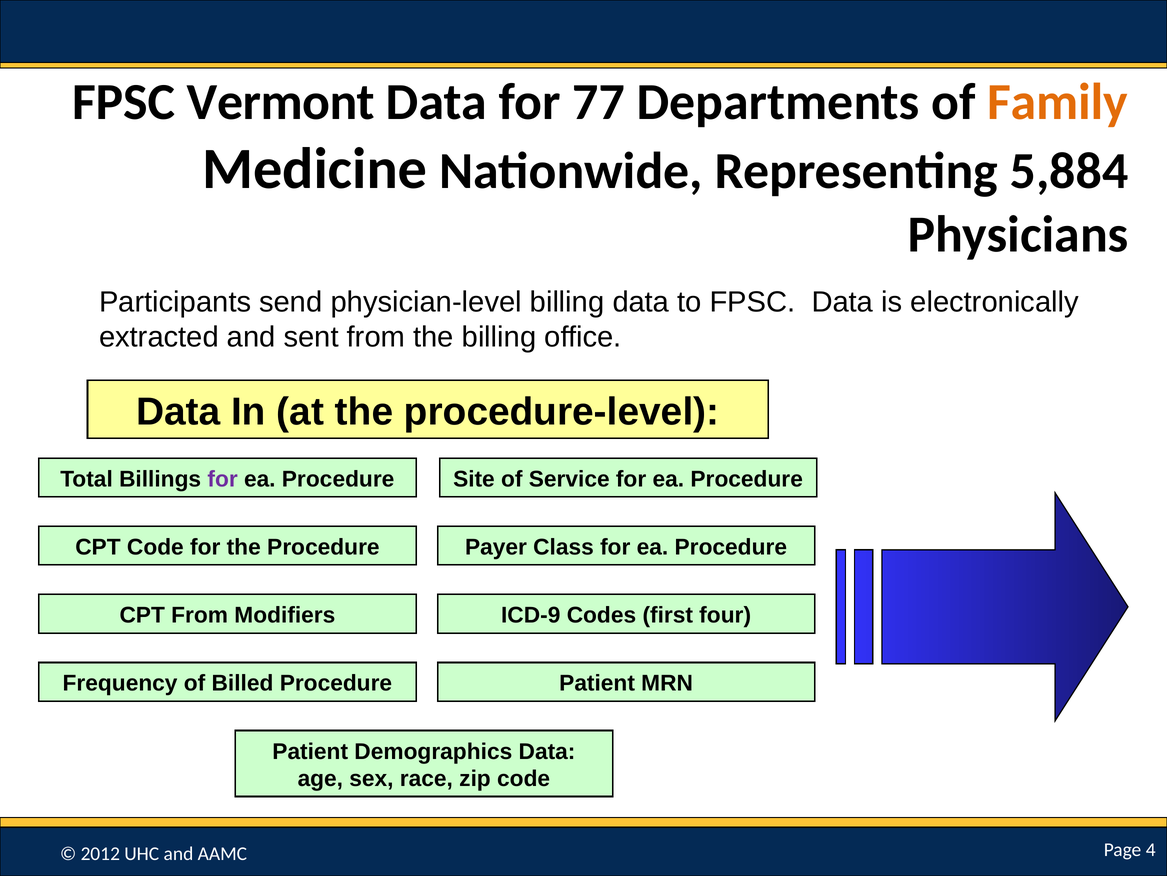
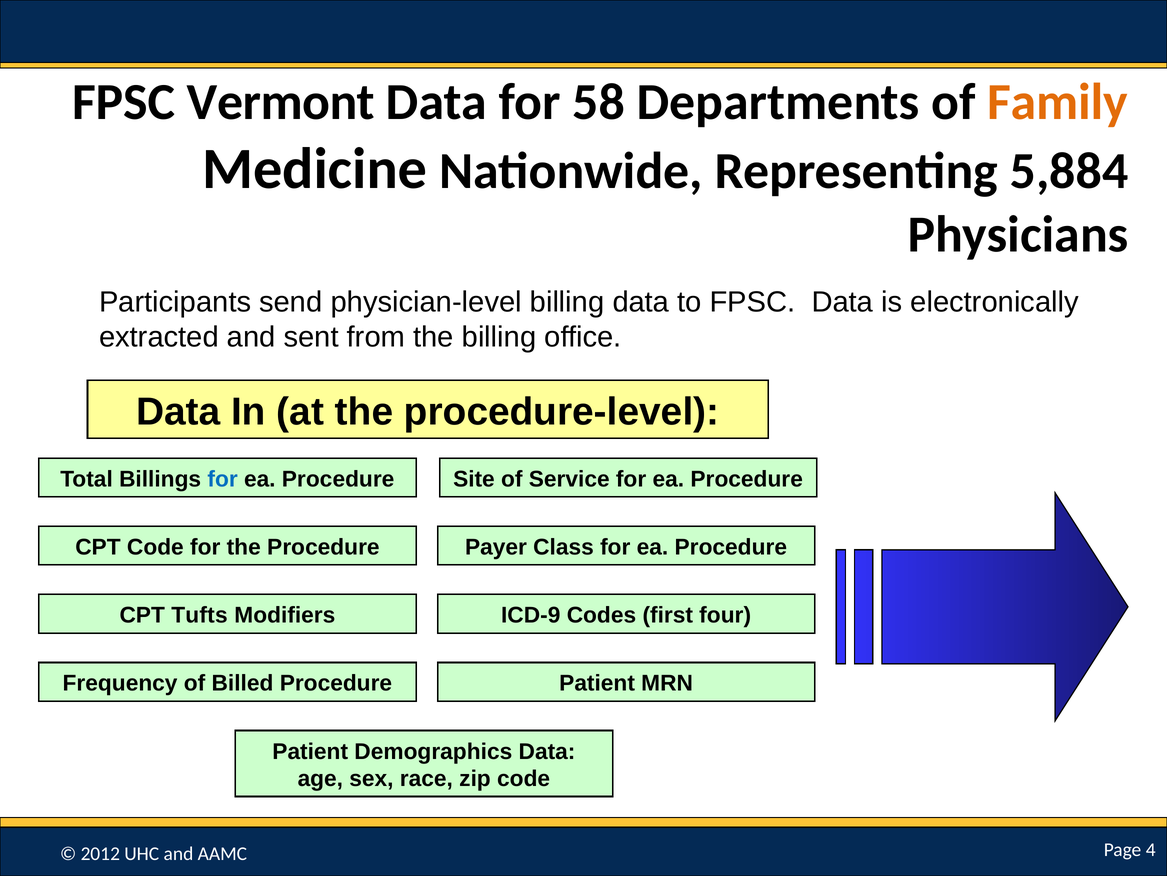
77: 77 -> 58 (599, 102)
for colour: purple -> blue (223, 479)
CPT From: From -> Tufts (199, 615)
